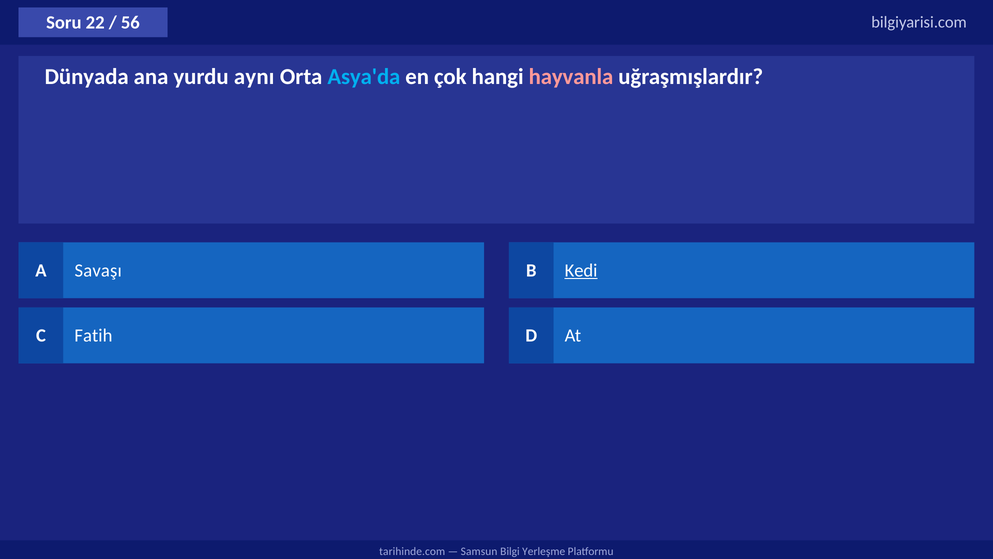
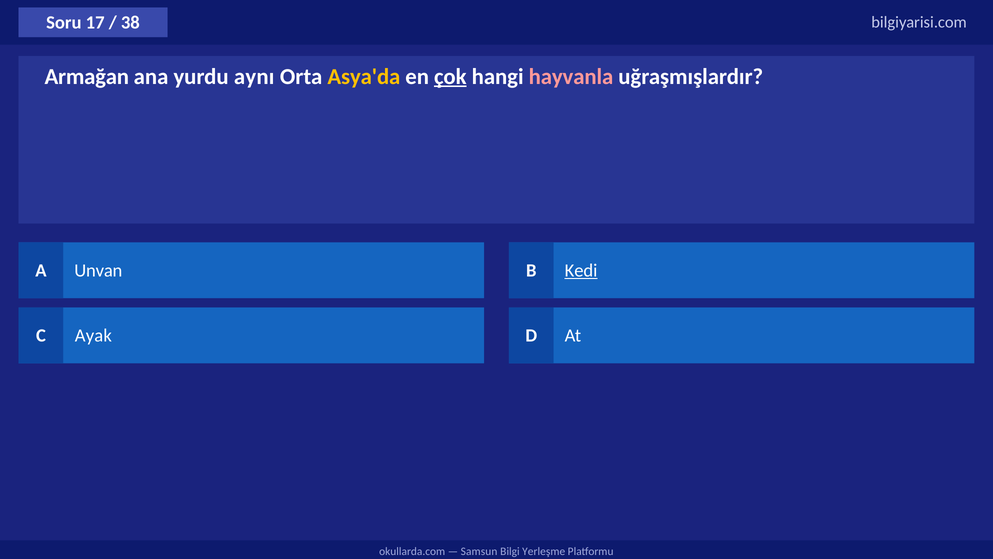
22: 22 -> 17 (95, 23)
56: 56 -> 38 (130, 23)
Dünyada: Dünyada -> Armağan (87, 76)
Asya'da colour: light blue -> yellow (364, 76)
çok underline: none -> present (450, 76)
Savaşı: Savaşı -> Unvan (98, 270)
Fatih: Fatih -> Ayak (93, 335)
tarihinde.com: tarihinde.com -> okullarda.com (412, 551)
